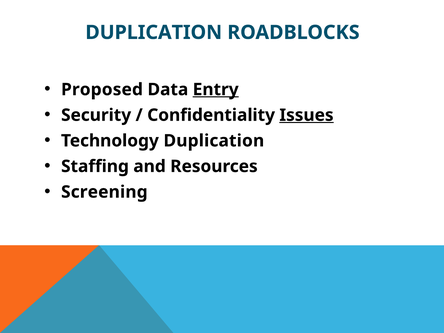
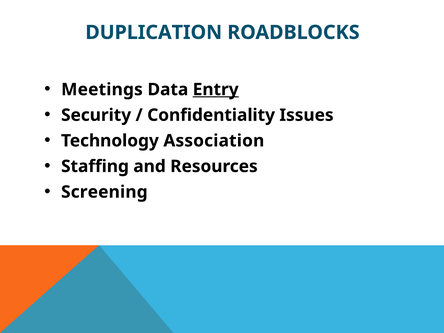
Proposed: Proposed -> Meetings (102, 90)
Issues underline: present -> none (306, 115)
Technology Duplication: Duplication -> Association (214, 141)
